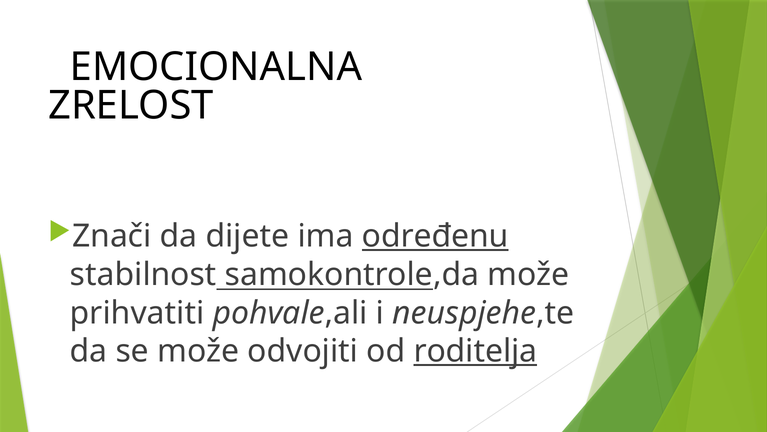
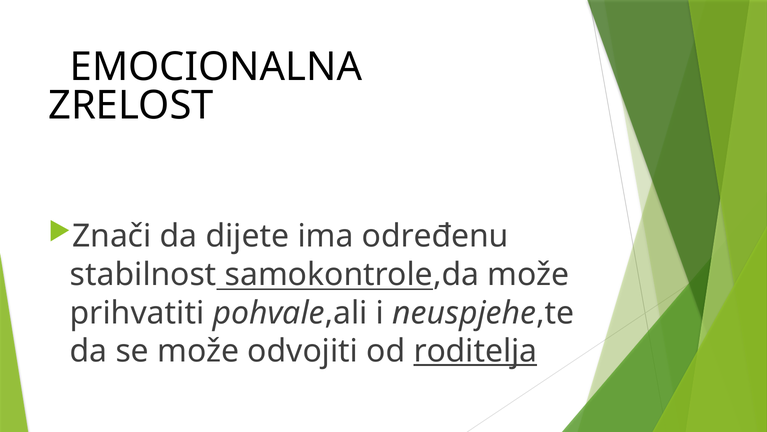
određenu underline: present -> none (435, 236)
